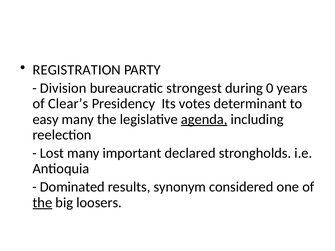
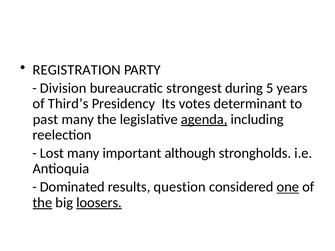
0: 0 -> 5 (270, 88)
Clear’s: Clear’s -> Third’s (68, 104)
easy: easy -> past (45, 119)
declared: declared -> although (190, 153)
synonym: synonym -> question (180, 187)
one underline: none -> present (288, 187)
loosers underline: none -> present (99, 203)
